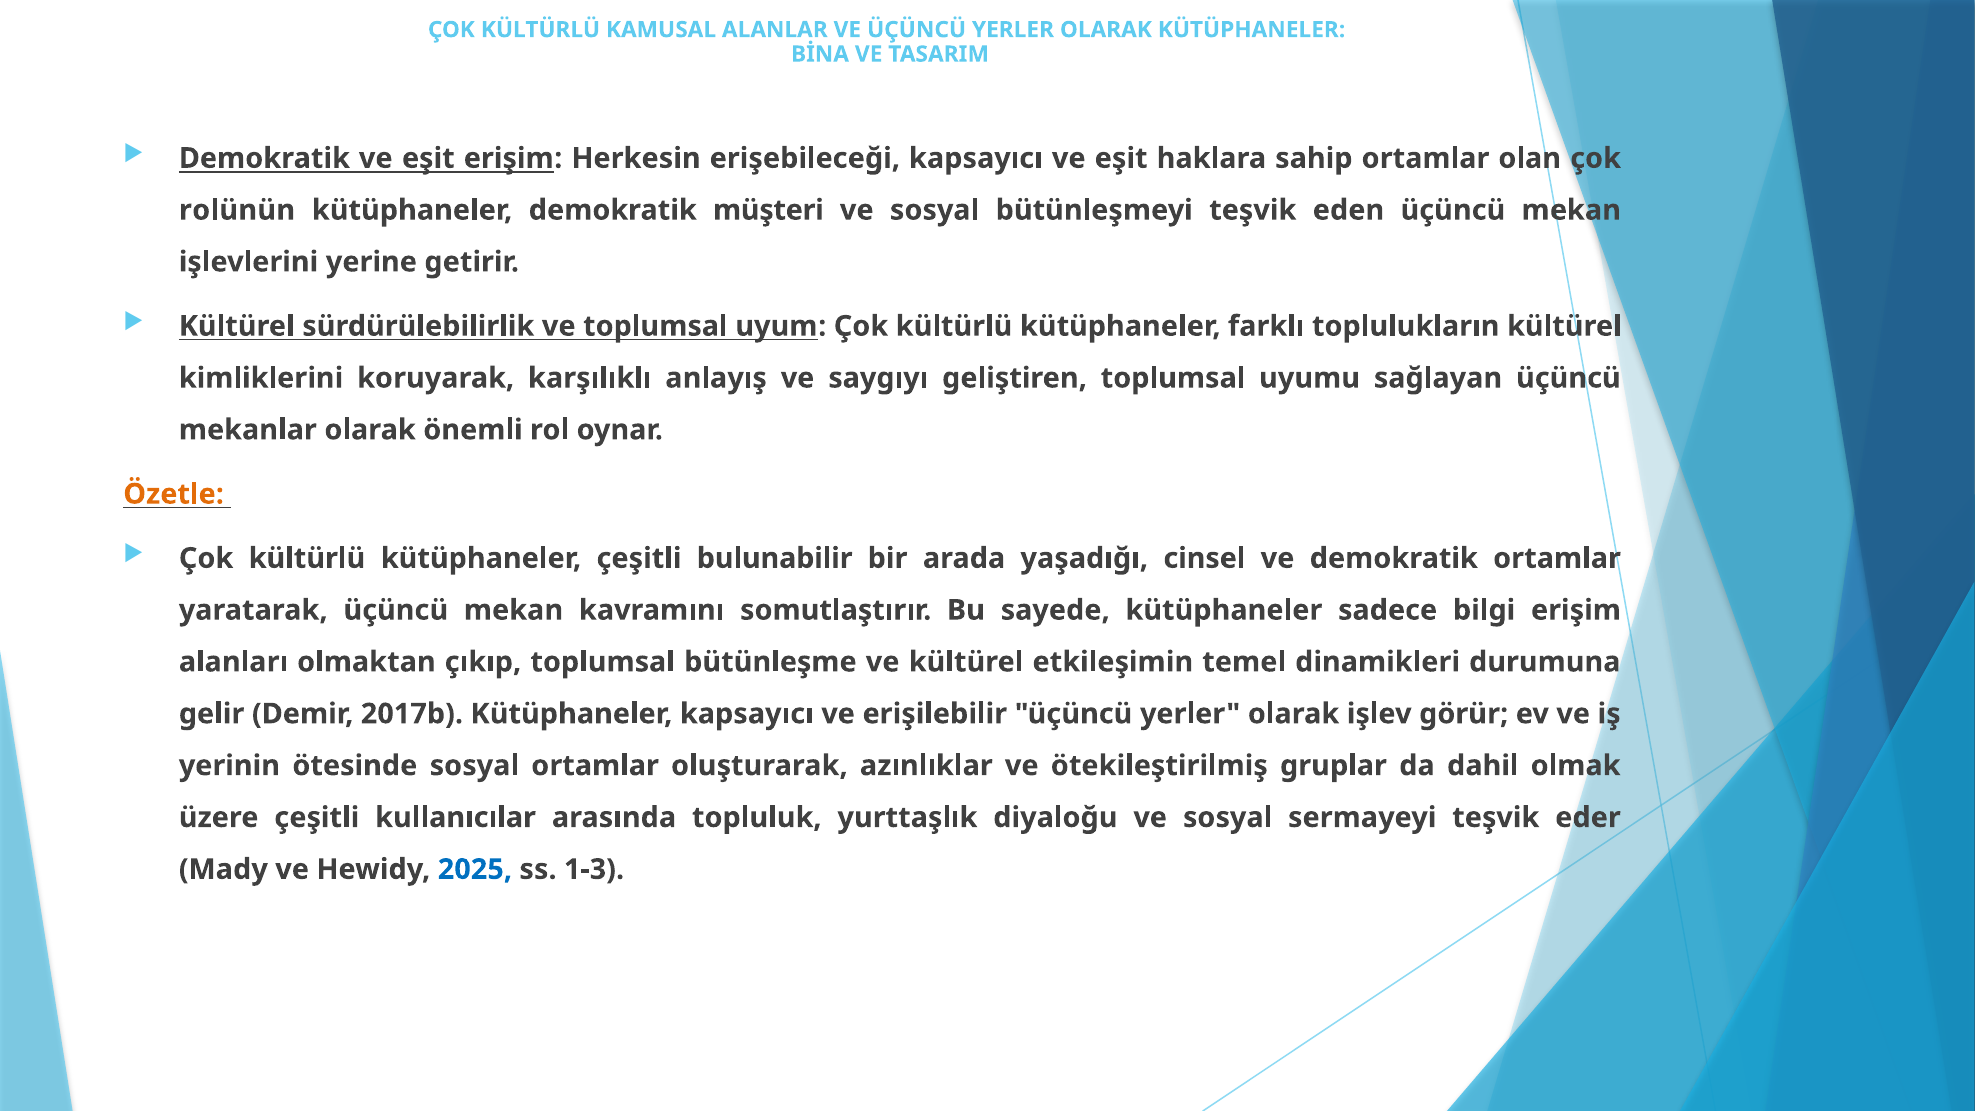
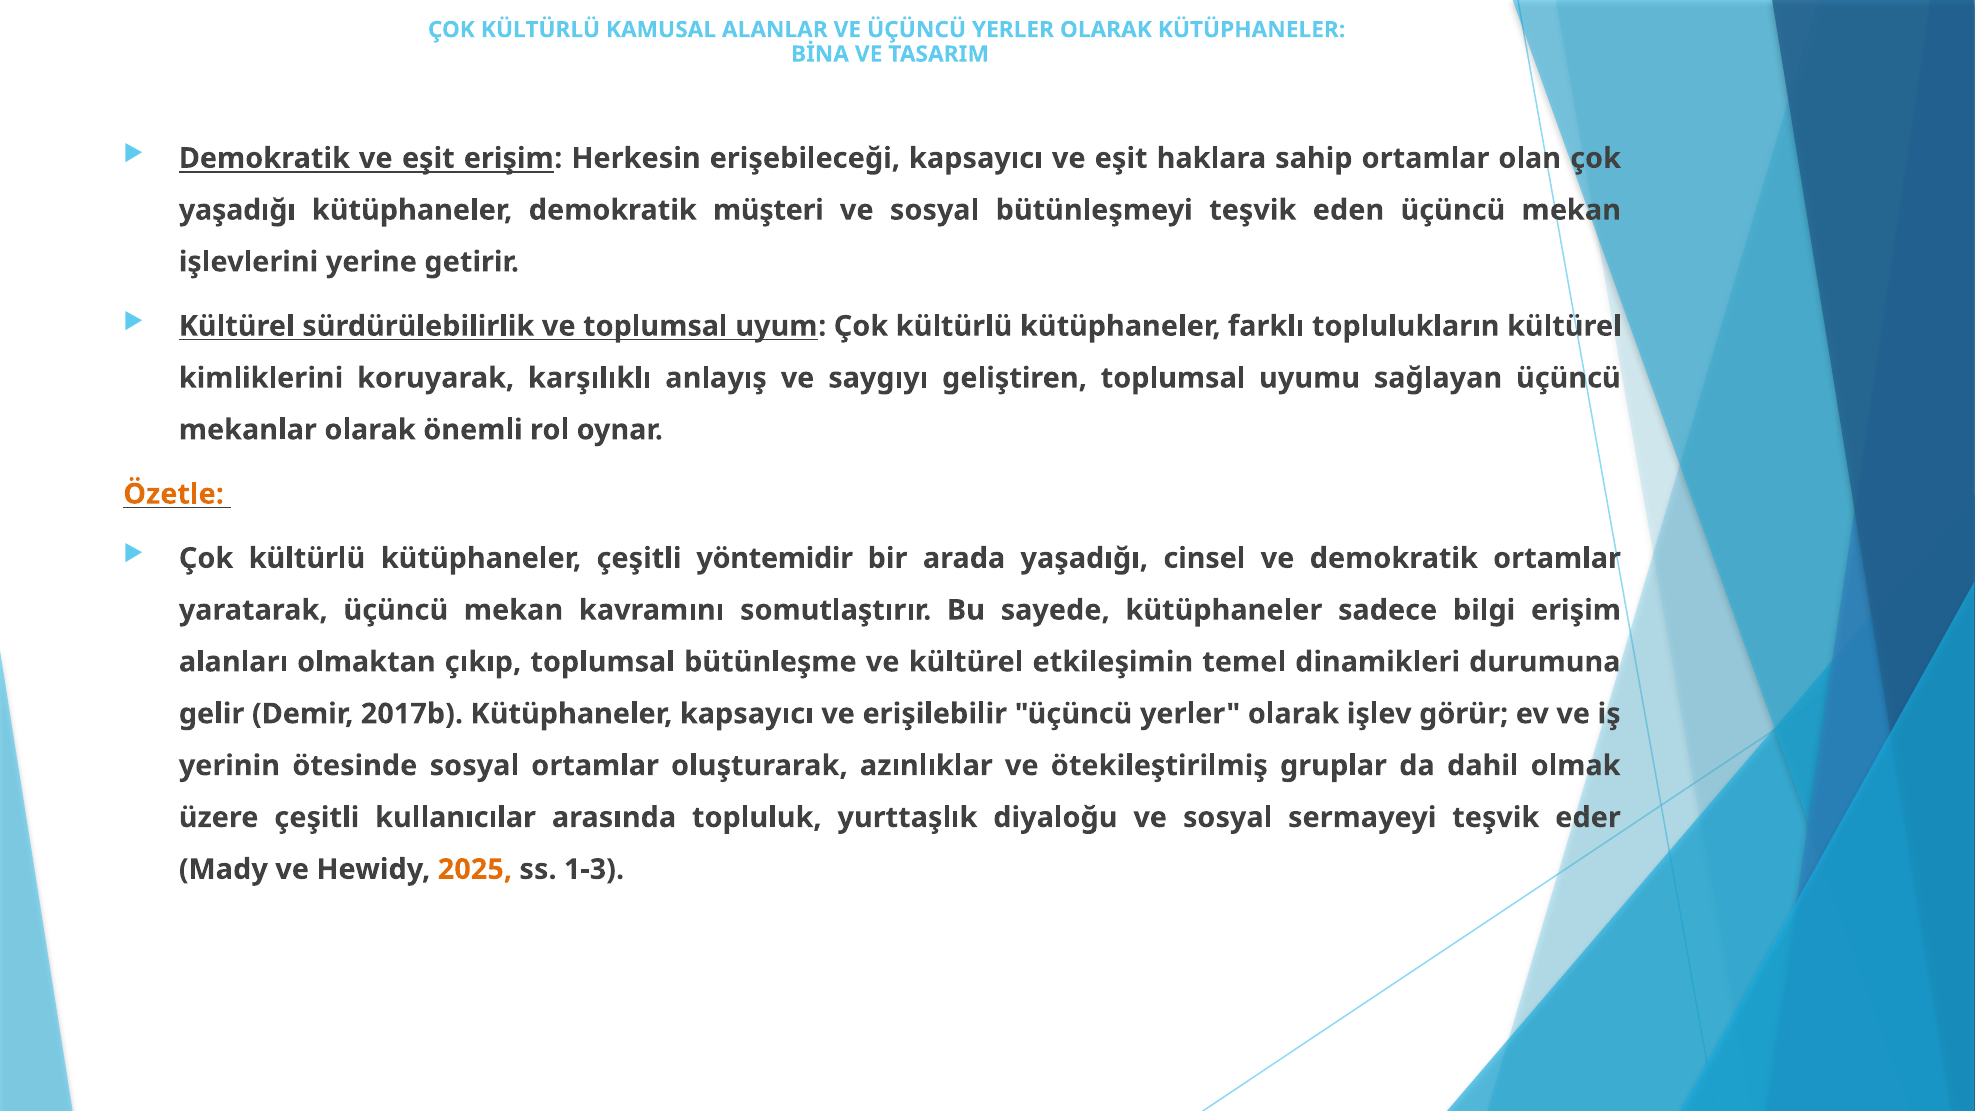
rolünün: rolünün -> yaşadığı (237, 210)
bulunabilir: bulunabilir -> yöntemidir (775, 558)
2025 colour: blue -> orange (475, 869)
